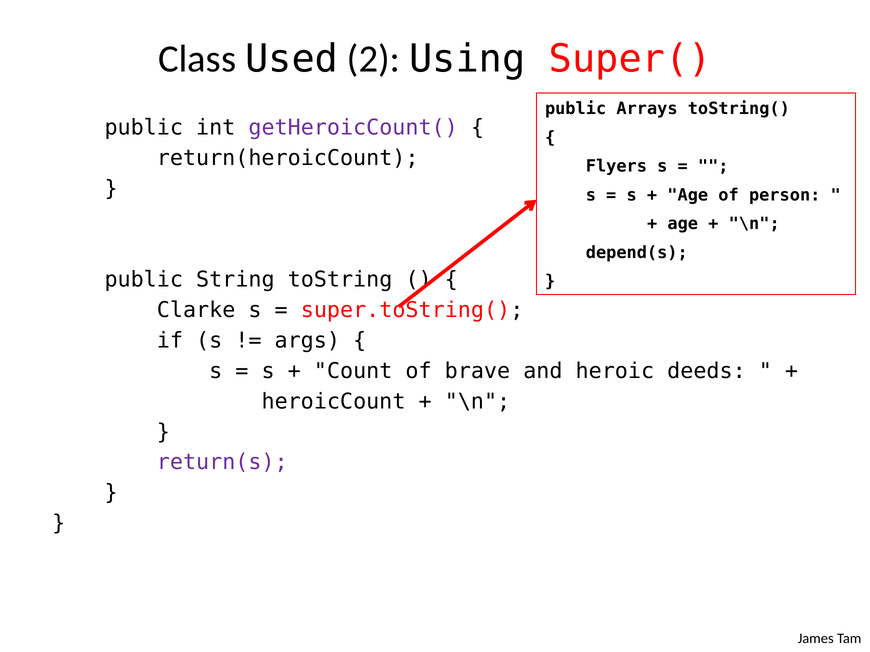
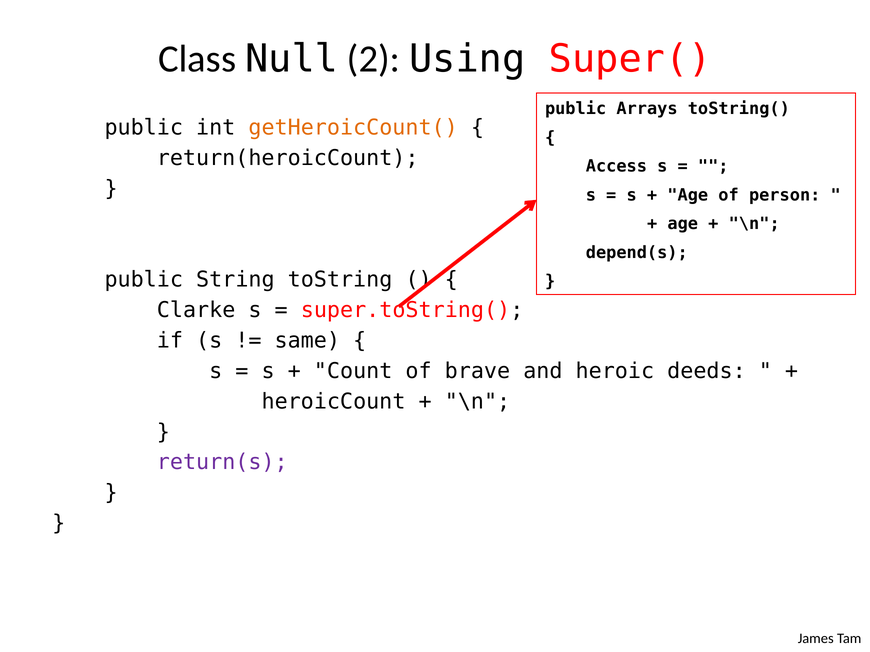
Used: Used -> Null (292, 59)
getHeroicCount( colour: purple -> orange (353, 128)
Flyers: Flyers -> Access (616, 166)
args: args -> same (307, 341)
